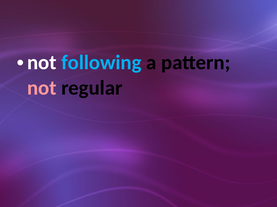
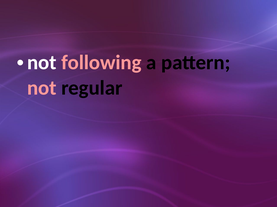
following colour: light blue -> pink (101, 63)
